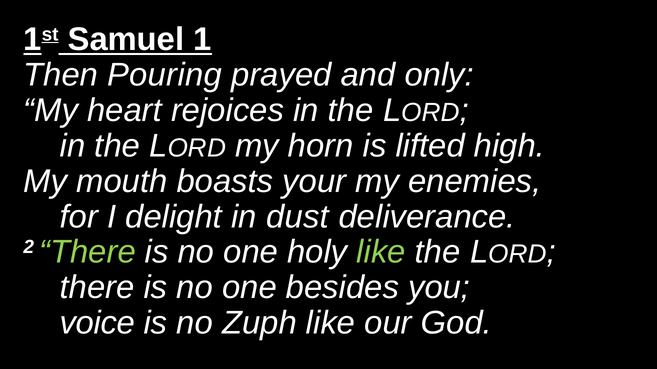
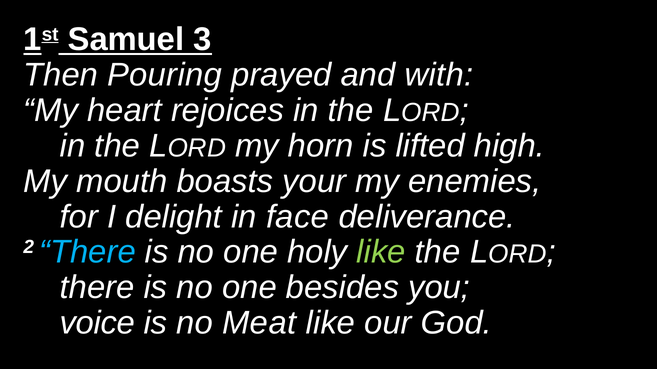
1: 1 -> 3 (203, 40)
only: only -> with (439, 75)
dust: dust -> face (298, 217)
There colour: light green -> light blue (88, 253)
Zuph: Zuph -> Meat (259, 323)
